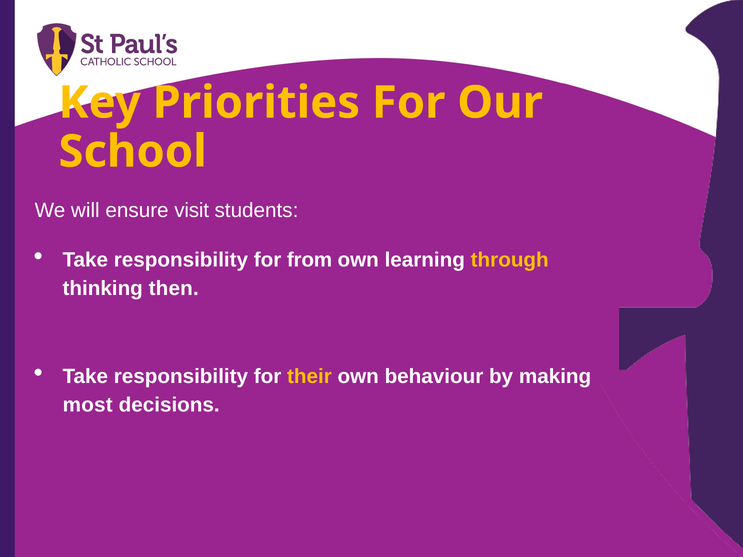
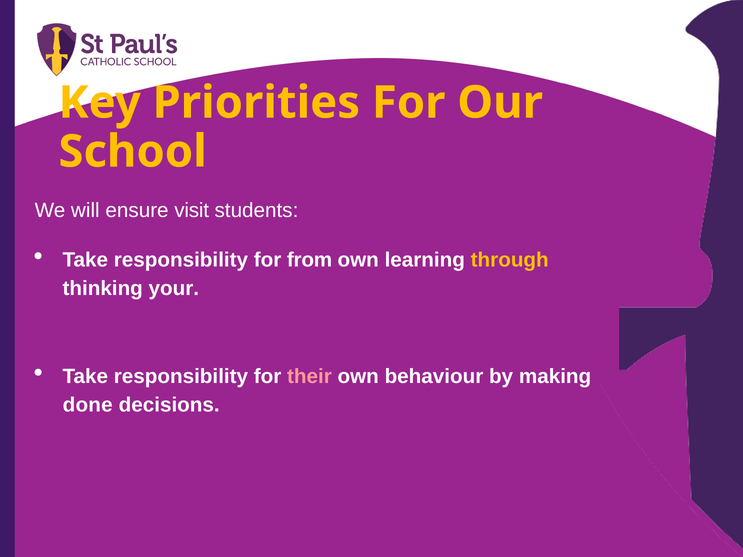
then: then -> your (174, 288)
their colour: yellow -> pink (309, 376)
most: most -> done (88, 405)
